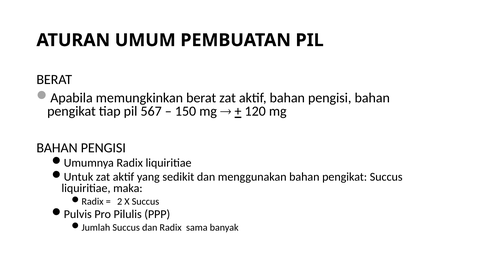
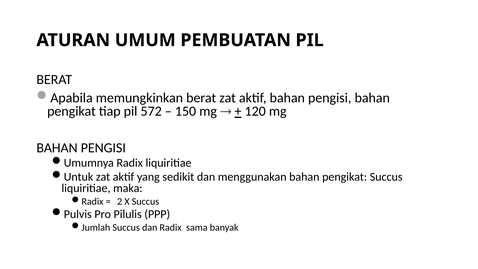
567: 567 -> 572 (151, 111)
